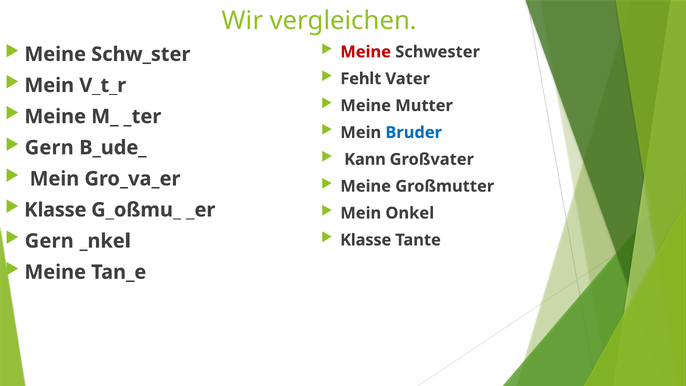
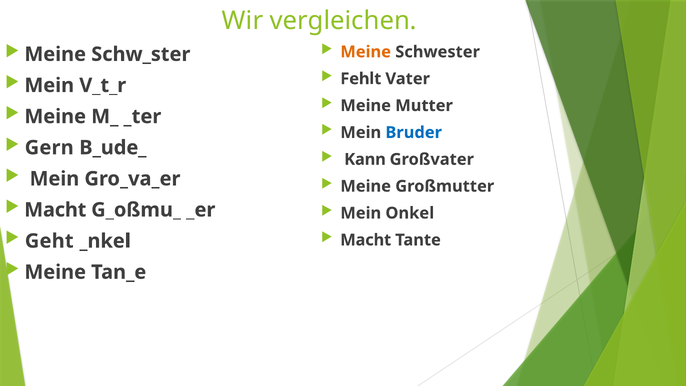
Meine colour: red -> orange (366, 52)
Klasse: Klasse -> Macht (55, 210)
Gern: Gern -> Geht (49, 241)
Klasse: Klasse -> Macht (366, 240)
